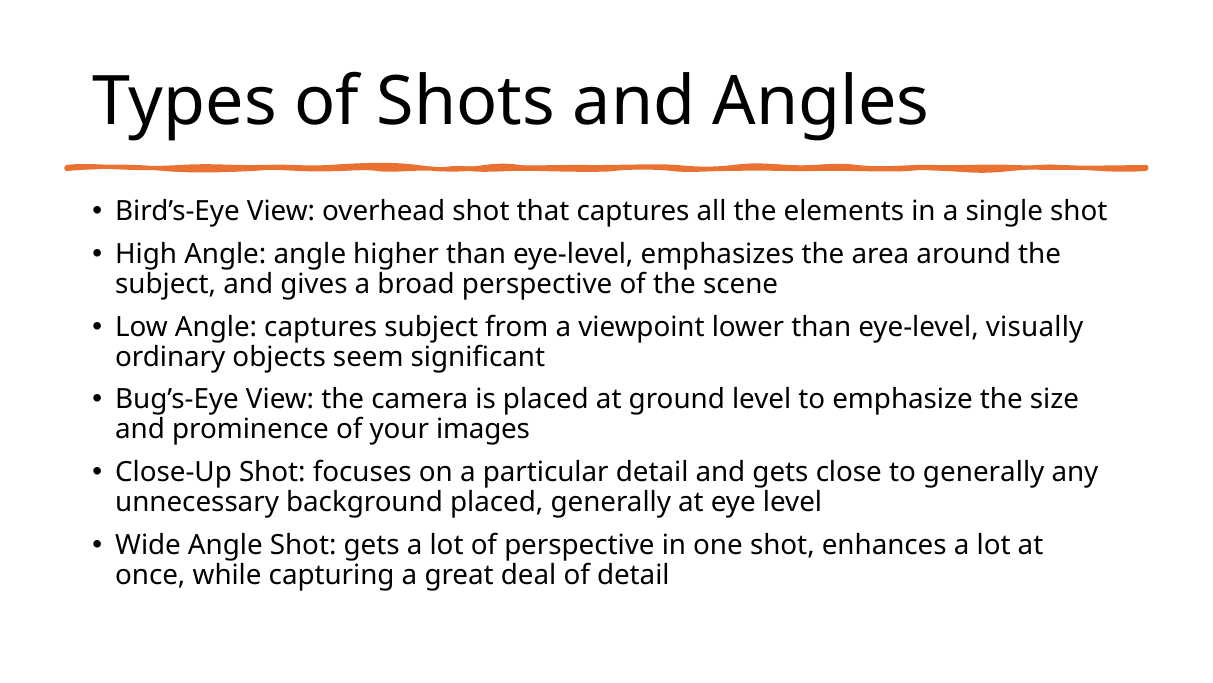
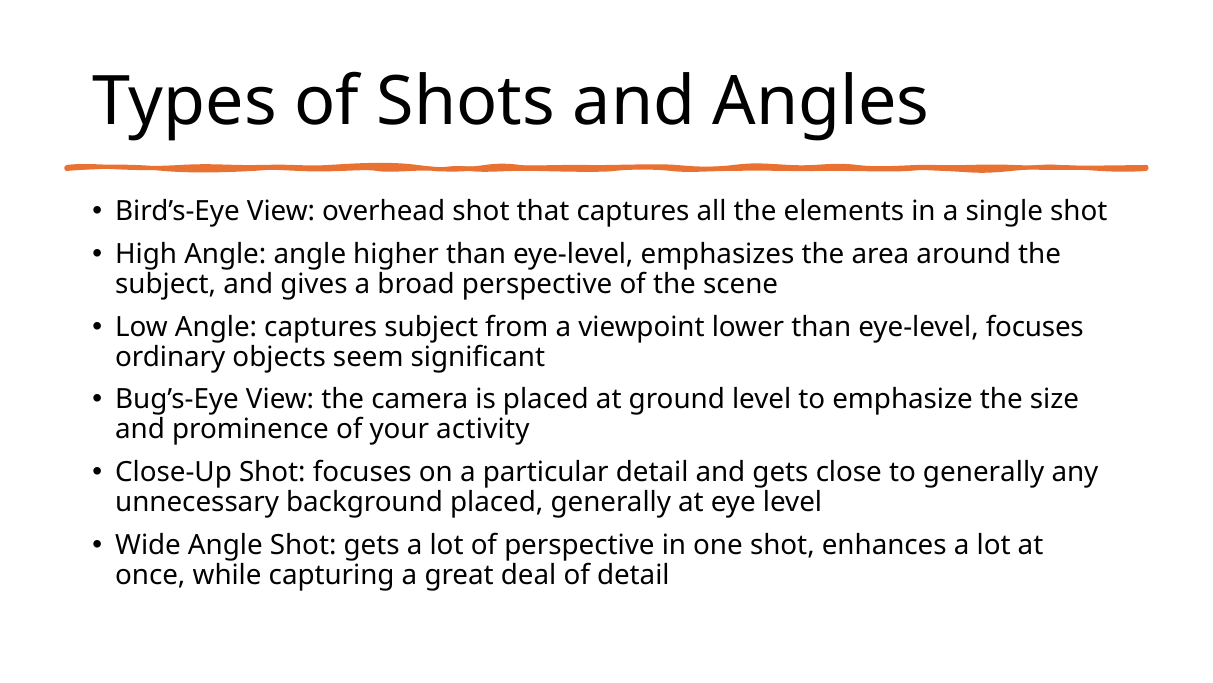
eye-level visually: visually -> focuses (1035, 327)
images: images -> activity (483, 429)
